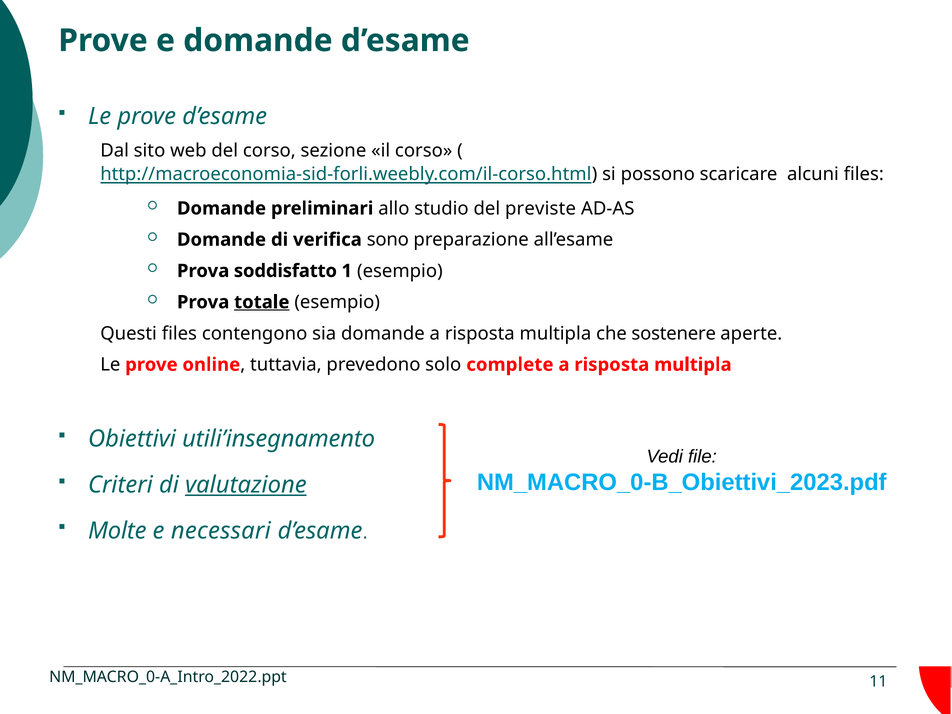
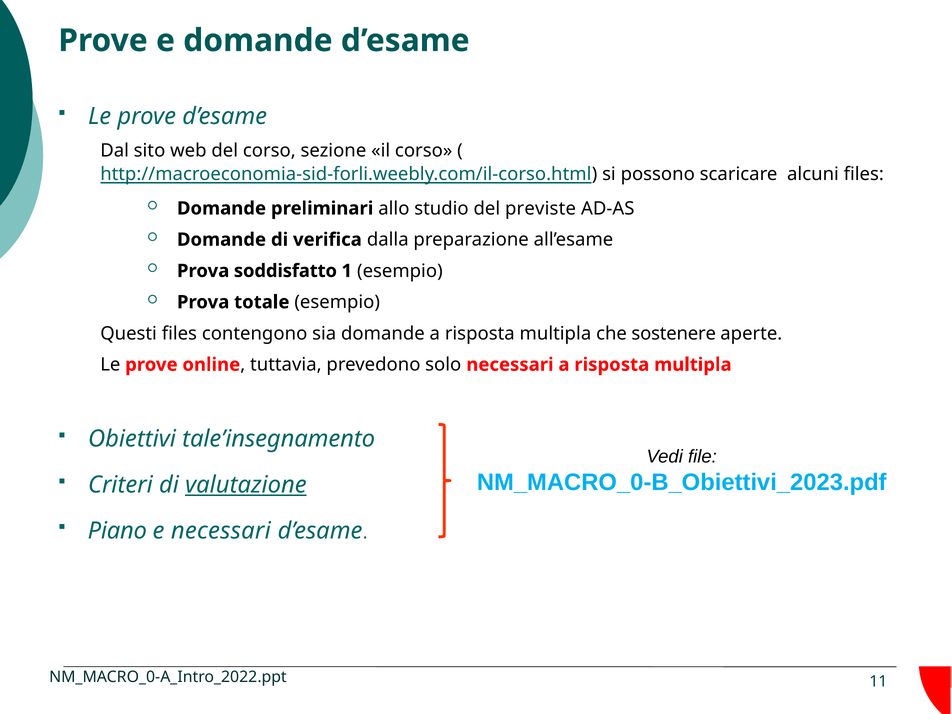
sono: sono -> dalla (388, 240)
totale underline: present -> none (262, 302)
solo complete: complete -> necessari (510, 365)
utili’insegnamento: utili’insegnamento -> tale’insegnamento (279, 439)
Molte: Molte -> Piano (117, 531)
